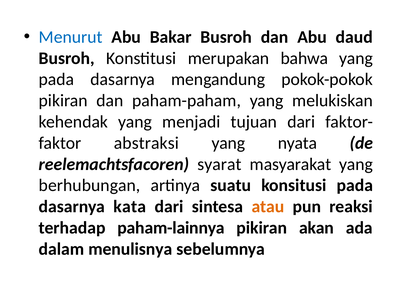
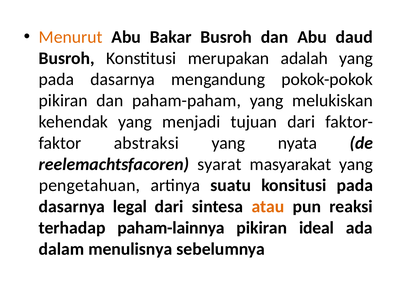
Menurut colour: blue -> orange (71, 37)
bahwa: bahwa -> adalah (304, 58)
berhubungan: berhubungan -> pengetahuan (89, 185)
kata: kata -> legal (130, 206)
akan: akan -> ideal (317, 228)
